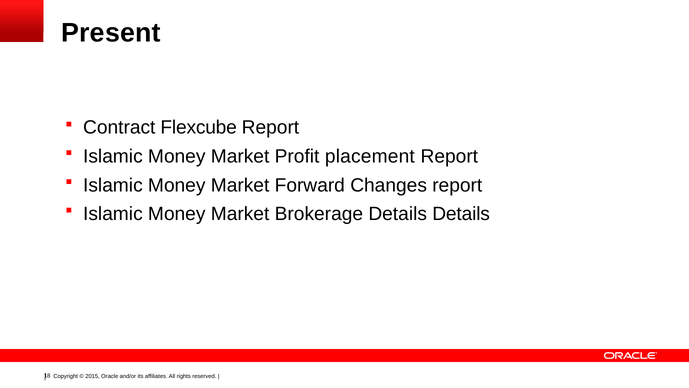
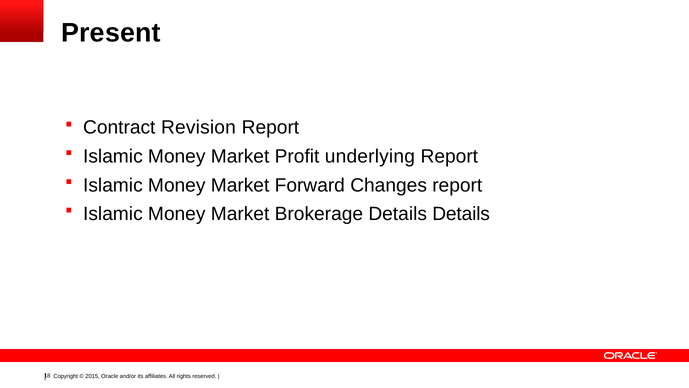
Flexcube: Flexcube -> Revision (198, 128)
placement: placement -> underlying (370, 156)
